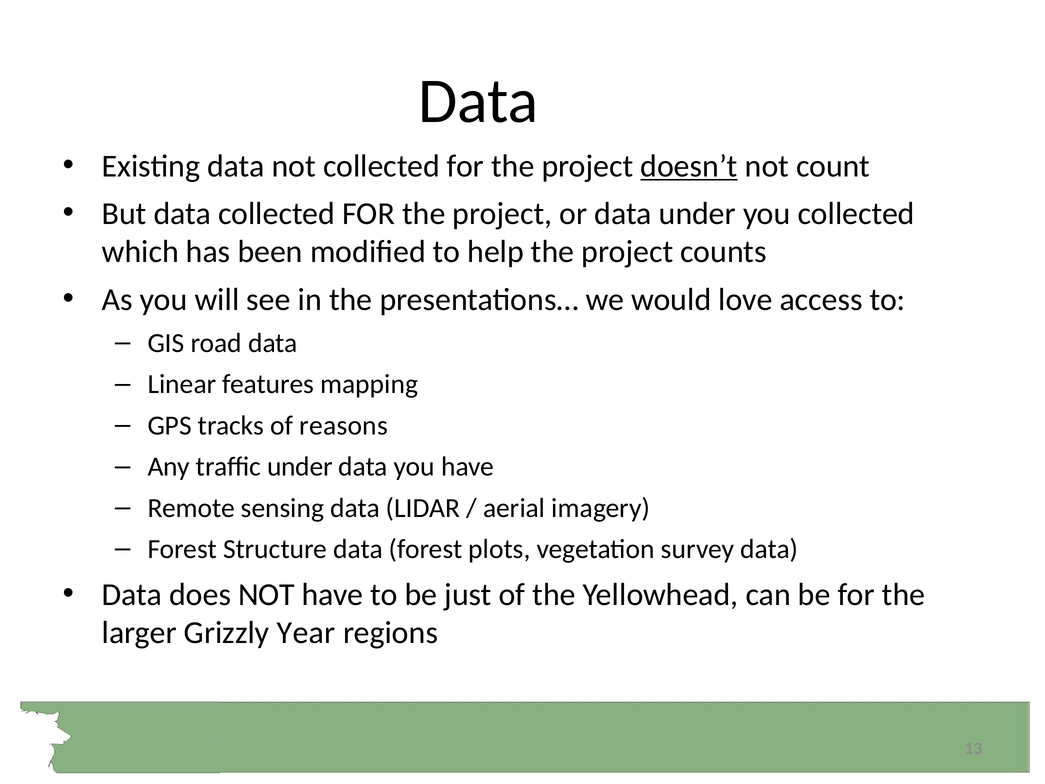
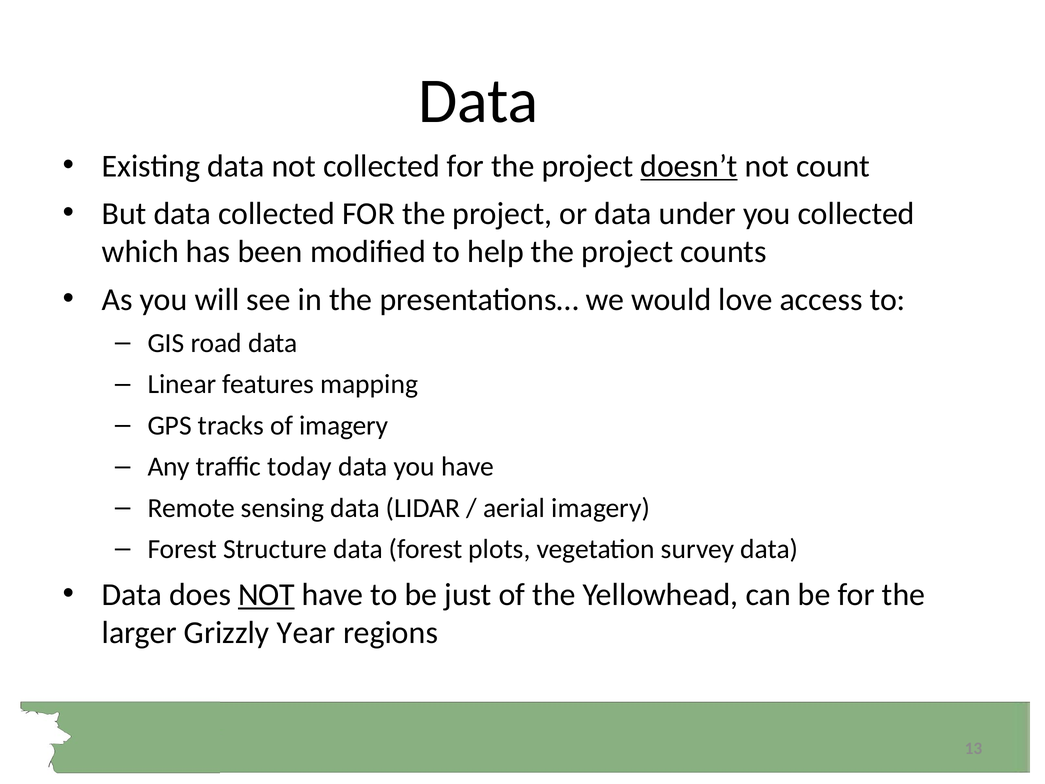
of reasons: reasons -> imagery (344, 425)
traffic under: under -> today (300, 467)
NOT underline: none -> present (267, 594)
